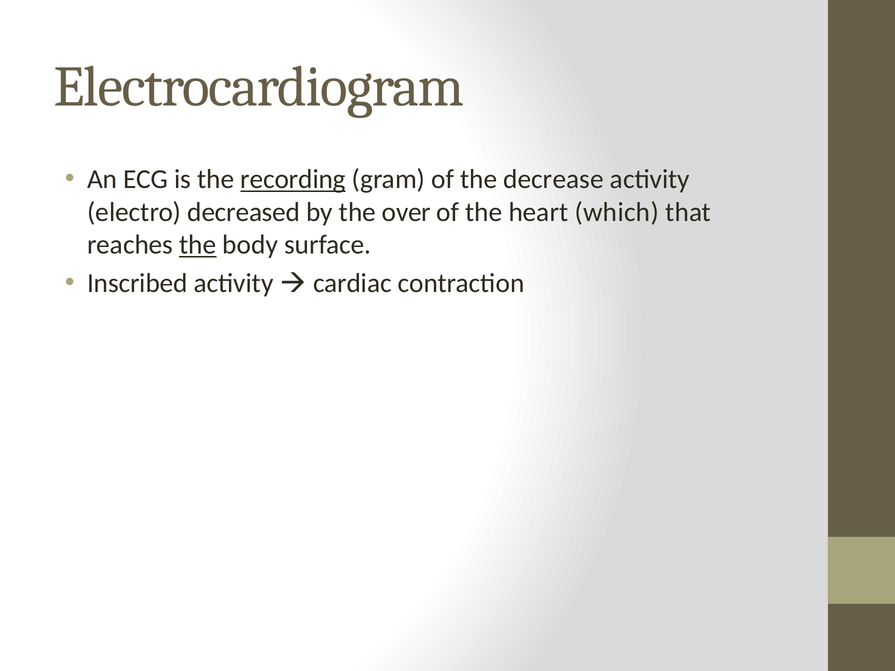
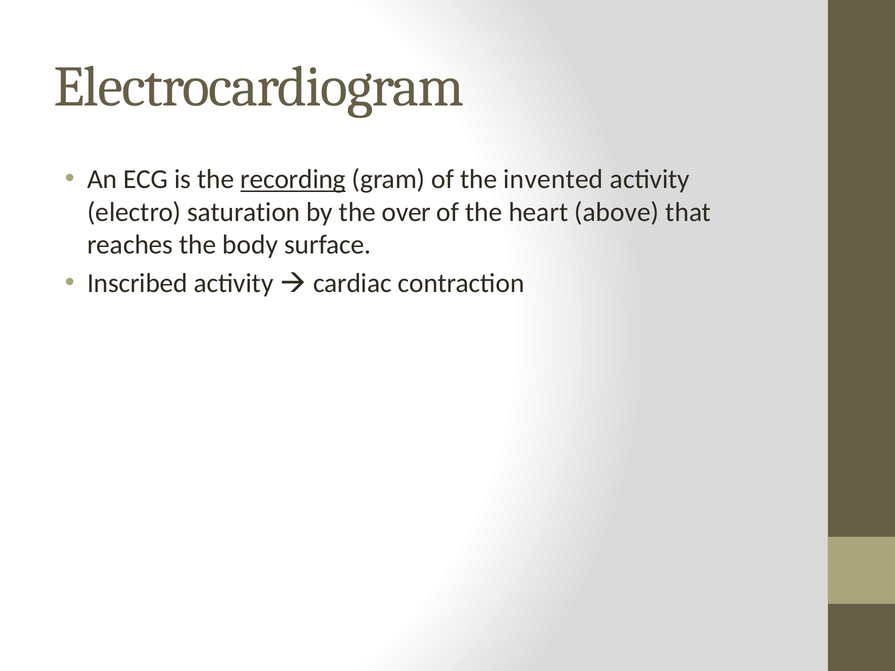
decrease: decrease -> invented (553, 179)
decreased: decreased -> saturation (244, 212)
which: which -> above (617, 212)
the underline: present -> none (198, 245)
